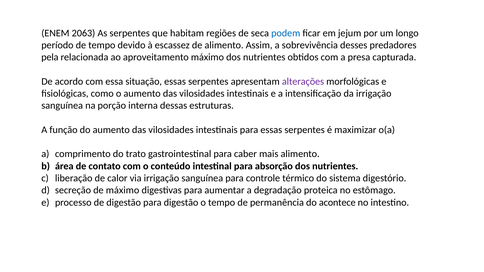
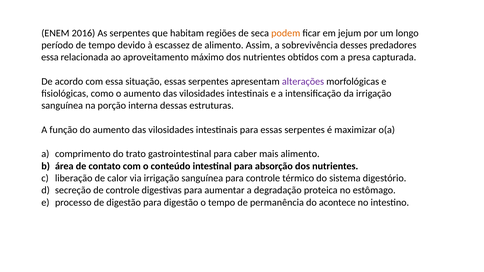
2063: 2063 -> 2016 (83, 33)
podem colour: blue -> orange (286, 33)
pela: pela -> essa (50, 57)
de máximo: máximo -> controle (123, 190)
